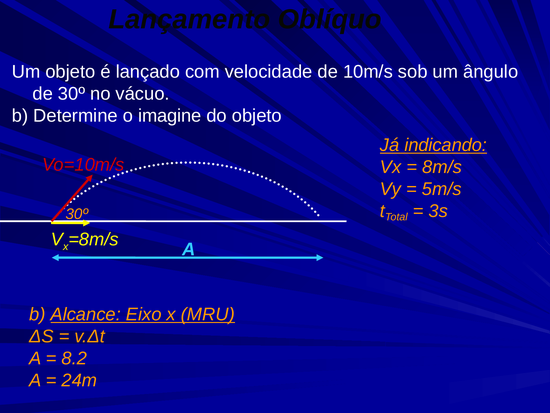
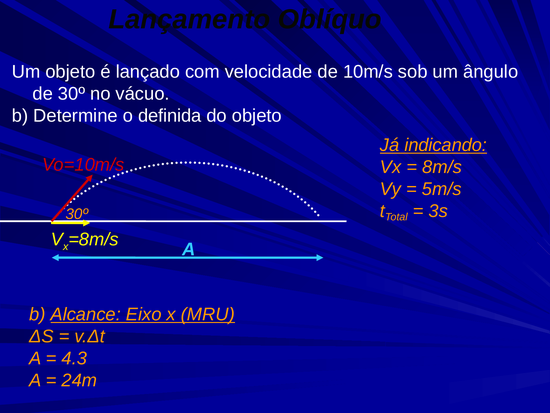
imagine: imagine -> definida (170, 116)
8.2: 8.2 -> 4.3 (74, 358)
